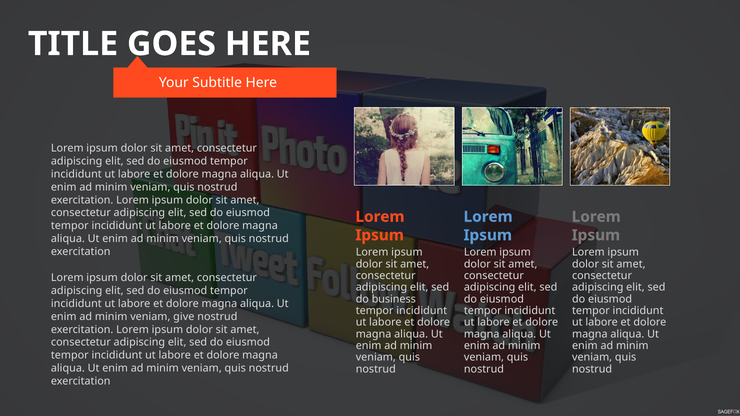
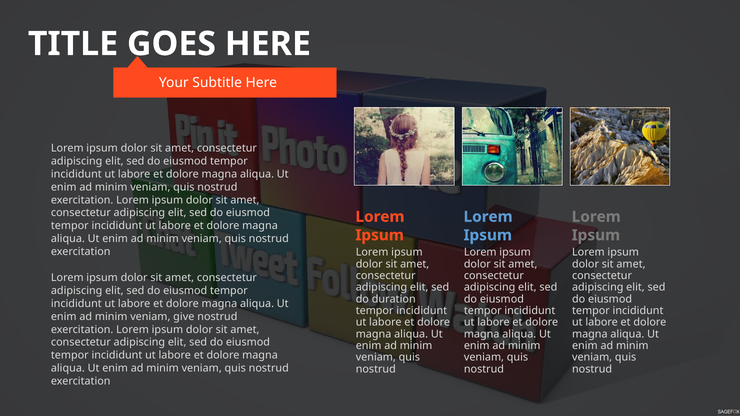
business: business -> duration (394, 299)
